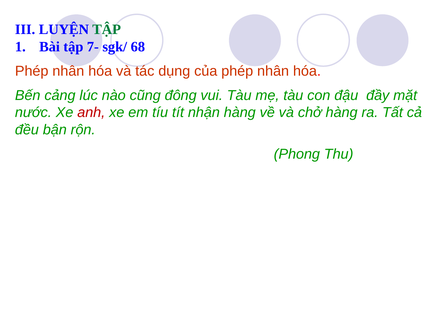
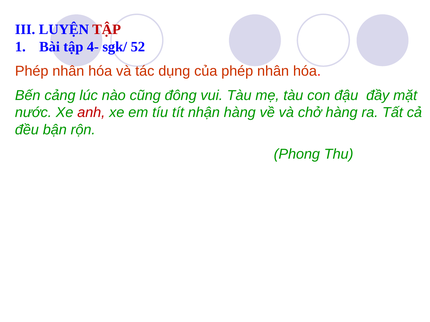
TẬP colour: green -> red (107, 30)
7-: 7- -> 4- (93, 47)
68: 68 -> 52 (138, 47)
